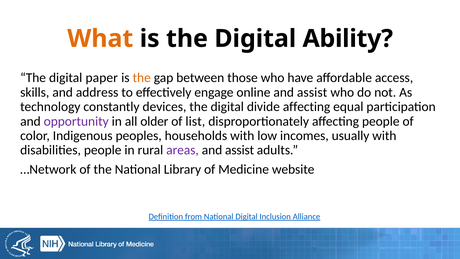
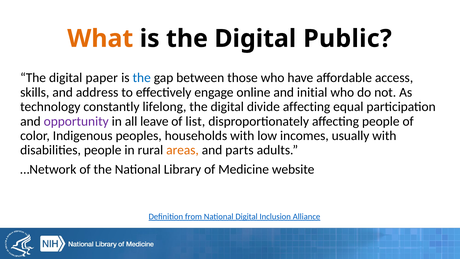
Ability: Ability -> Public (348, 39)
the colour: orange -> blue (142, 78)
online and assist: assist -> initial (312, 92)
devices: devices -> lifelong (164, 107)
older: older -> leave (154, 121)
areas colour: purple -> orange (182, 150)
assist: assist -> parts (239, 150)
